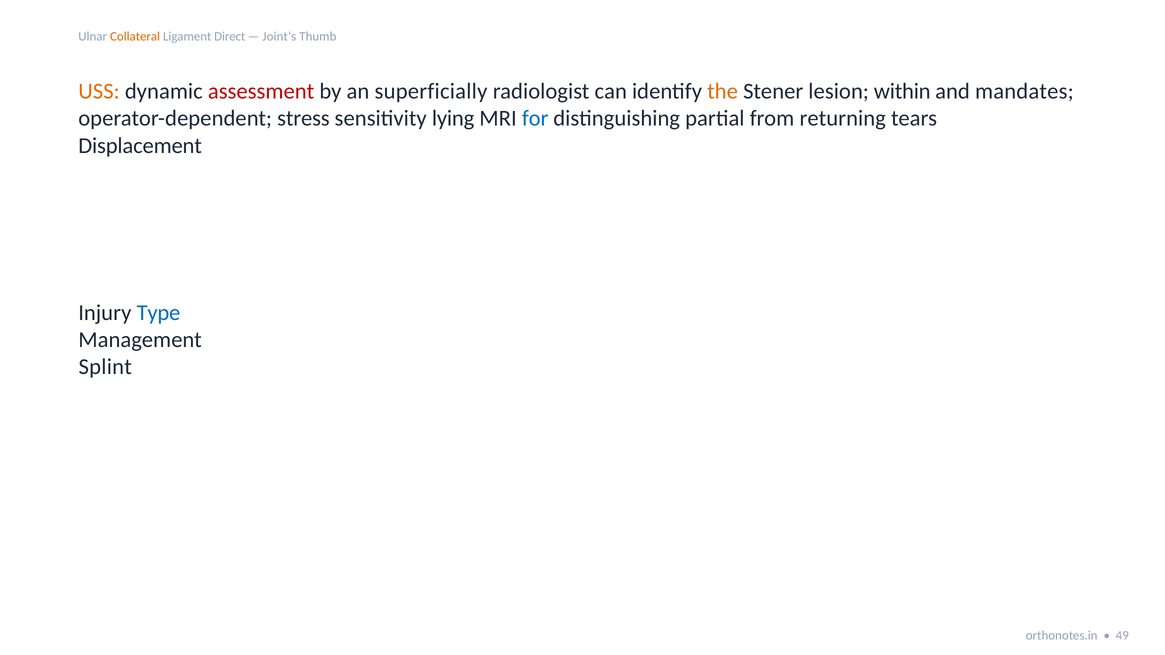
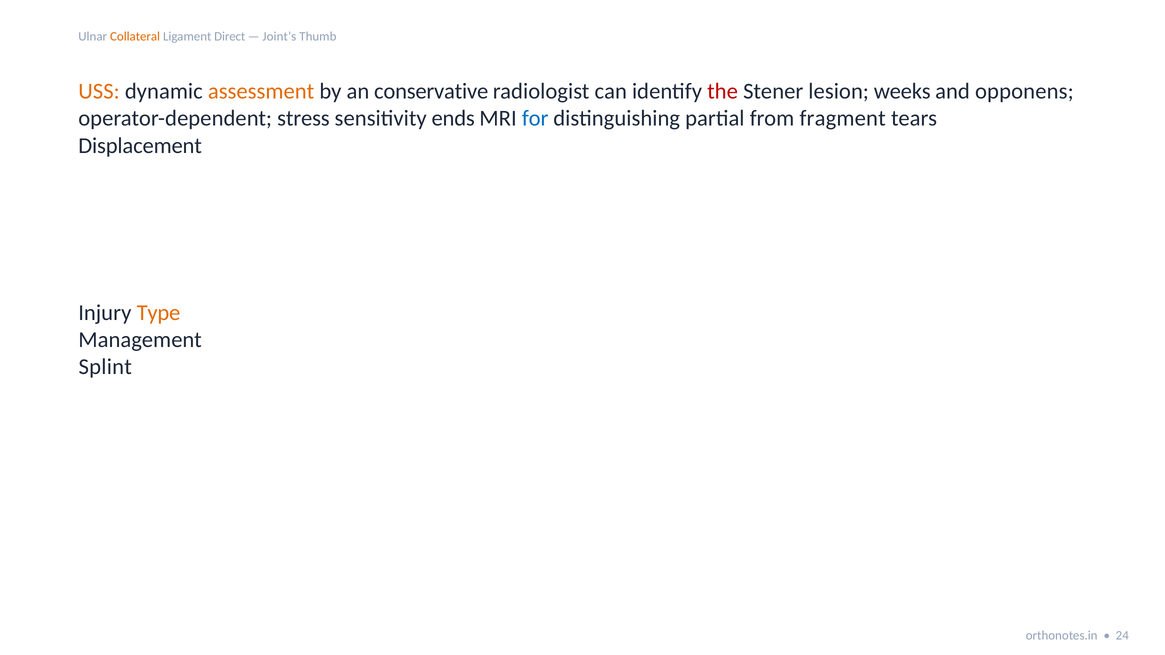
assessment colour: red -> orange (261, 91)
superficially: superficially -> conservative (431, 91)
the colour: orange -> red (723, 91)
within: within -> weeks (902, 91)
mandates: mandates -> opponens (1024, 91)
lying: lying -> ends (453, 119)
returning: returning -> fragment (843, 119)
Type colour: blue -> orange (159, 313)
49: 49 -> 24 (1122, 636)
